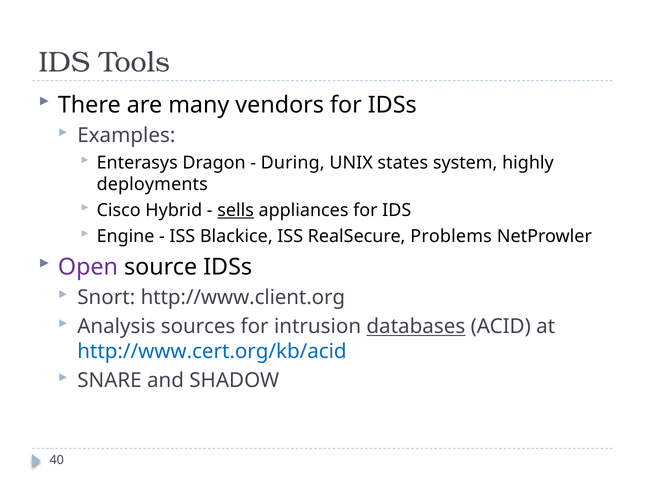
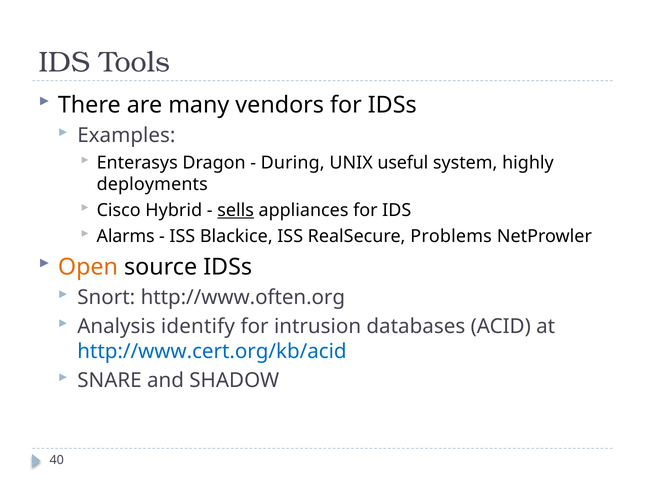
states: states -> useful (403, 163)
Engine: Engine -> Alarms (126, 236)
Open colour: purple -> orange (88, 267)
http://www.client.org: http://www.client.org -> http://www.often.org (243, 297)
sources: sources -> identify (198, 326)
databases underline: present -> none (416, 326)
